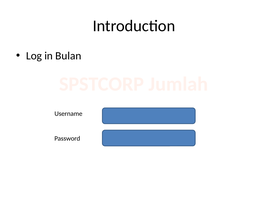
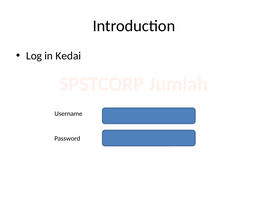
Bulan: Bulan -> Kedai (68, 56)
